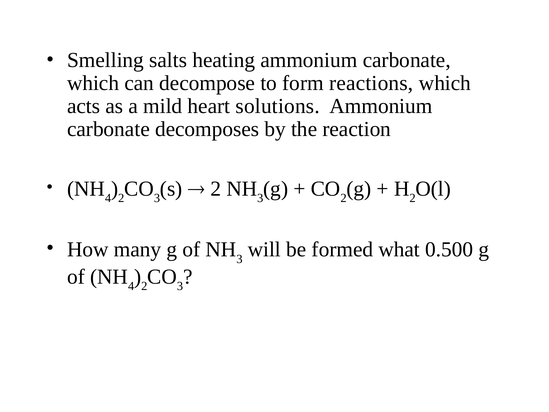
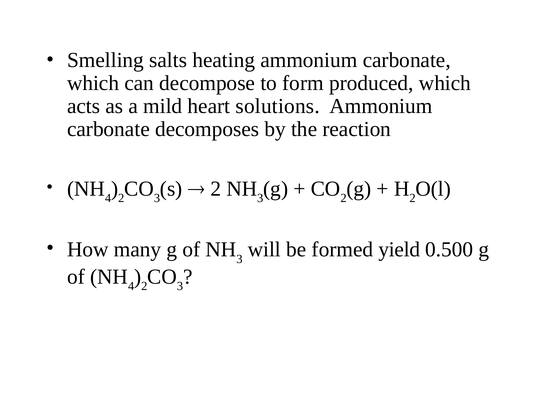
reactions: reactions -> produced (371, 83)
what: what -> yield (399, 249)
